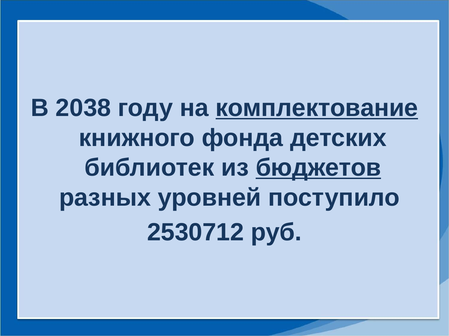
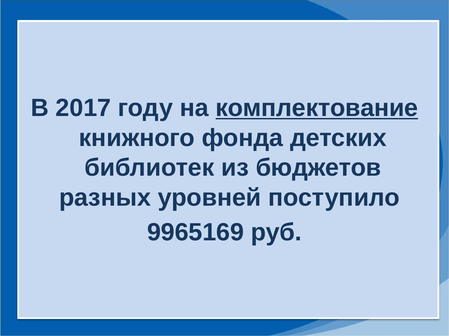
2038: 2038 -> 2017 (83, 108)
бюджетов underline: present -> none (319, 168)
2530712: 2530712 -> 9965169 (196, 233)
